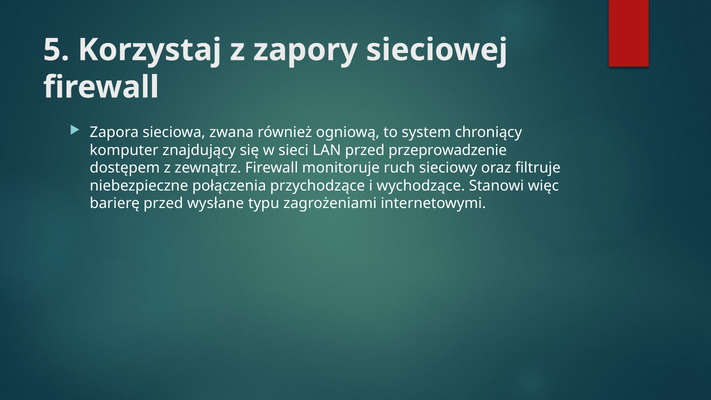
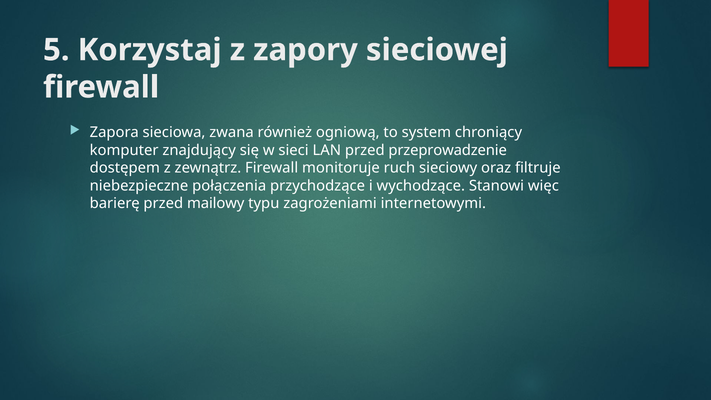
wysłane: wysłane -> mailowy (216, 203)
